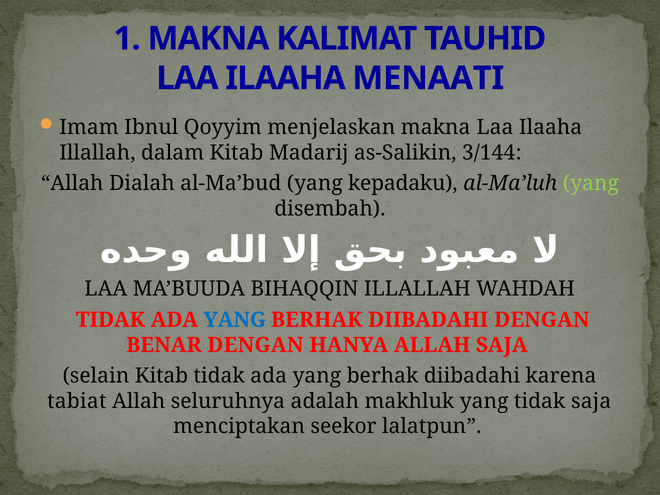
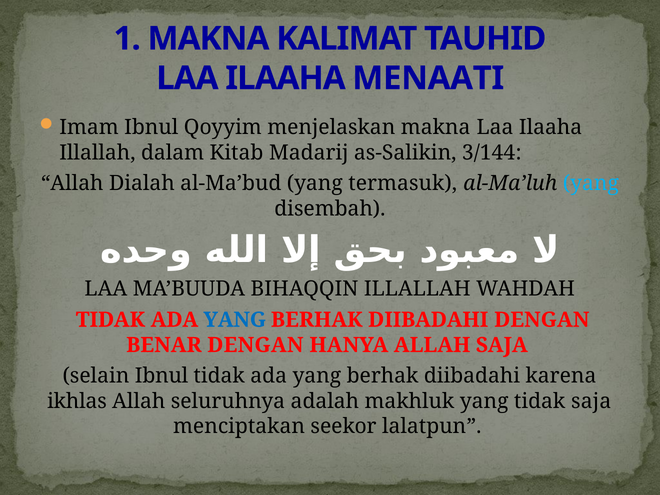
kepadaku: kepadaku -> termasuk (403, 183)
yang colour: light green -> light blue (591, 183)
selain Kitab: Kitab -> Ibnul (162, 376)
tabiat: tabiat -> ikhlas (77, 401)
